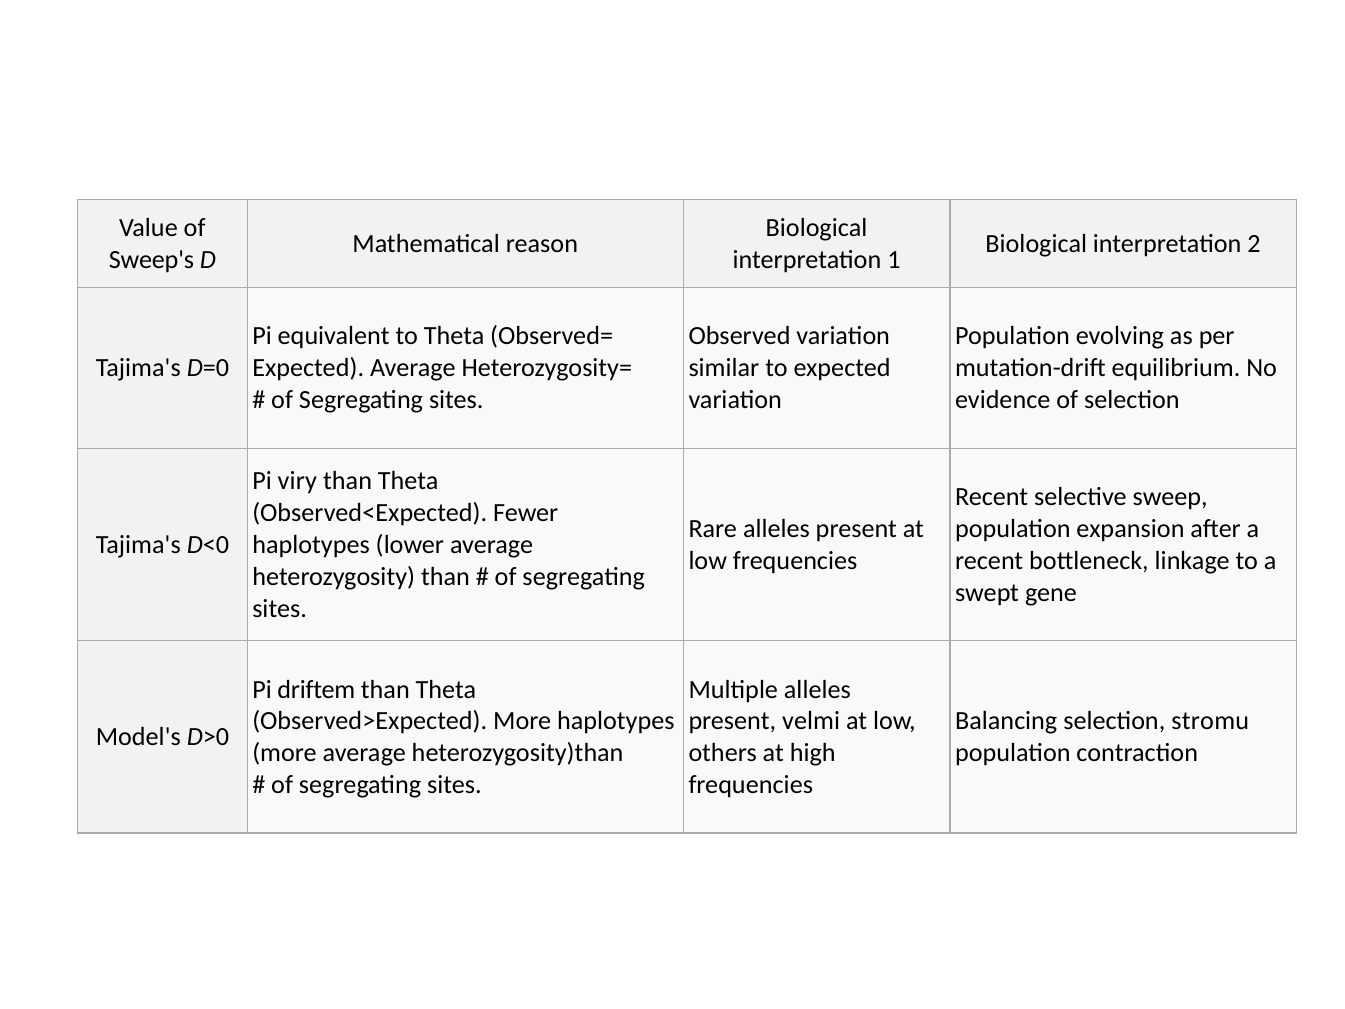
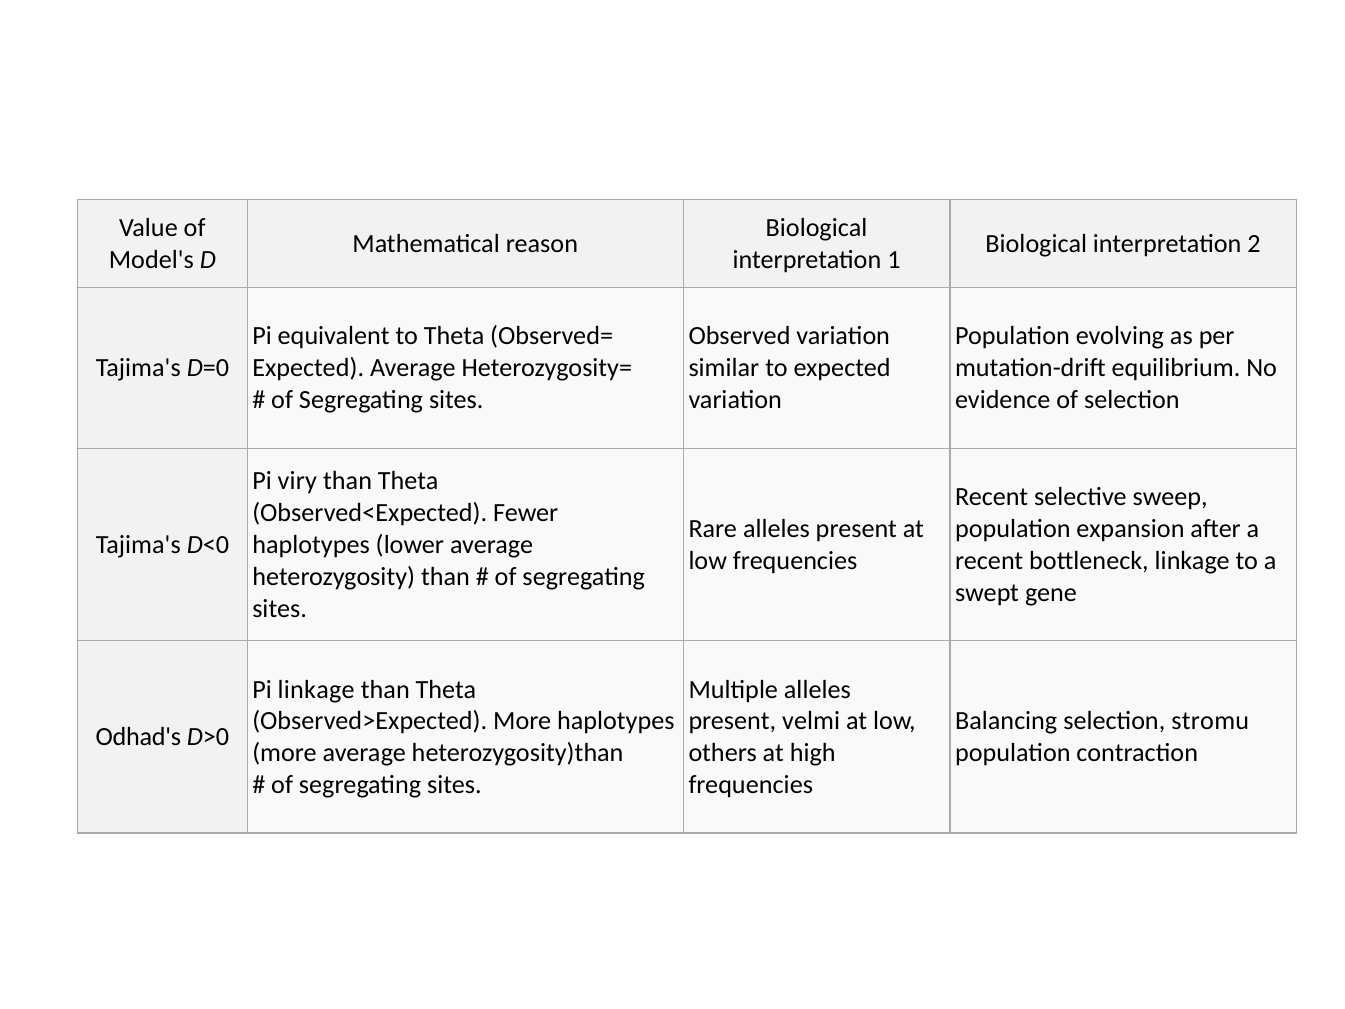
Sweep's: Sweep's -> Model's (151, 259)
Pi driftem: driftem -> linkage (316, 689)
Model's: Model's -> Odhad's (138, 737)
